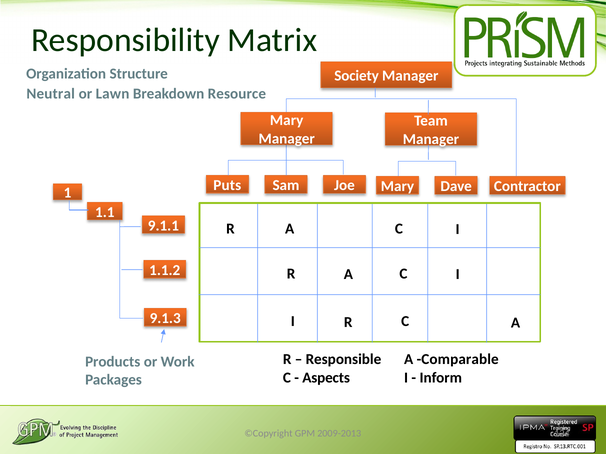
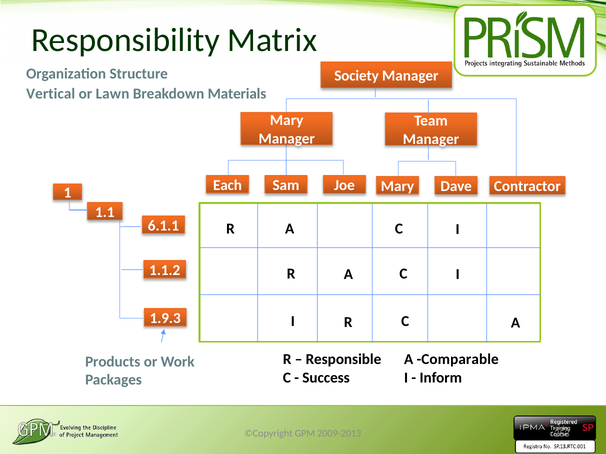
Neutral: Neutral -> Vertical (51, 94)
Resource: Resource -> Materials (237, 94)
Puts: Puts -> Each (227, 185)
9.1.1: 9.1.1 -> 6.1.1 (163, 226)
9.1.3: 9.1.3 -> 1.9.3 (165, 319)
Aspects: Aspects -> Success (326, 378)
124: 124 -> 253 (562, 434)
